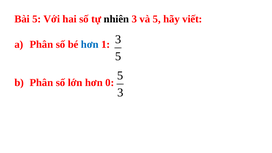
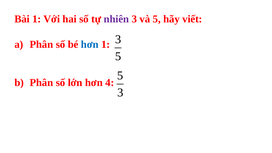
Bài 5: 5 -> 1 (37, 19)
nhiên colour: black -> purple (116, 19)
0: 0 -> 4 (110, 83)
